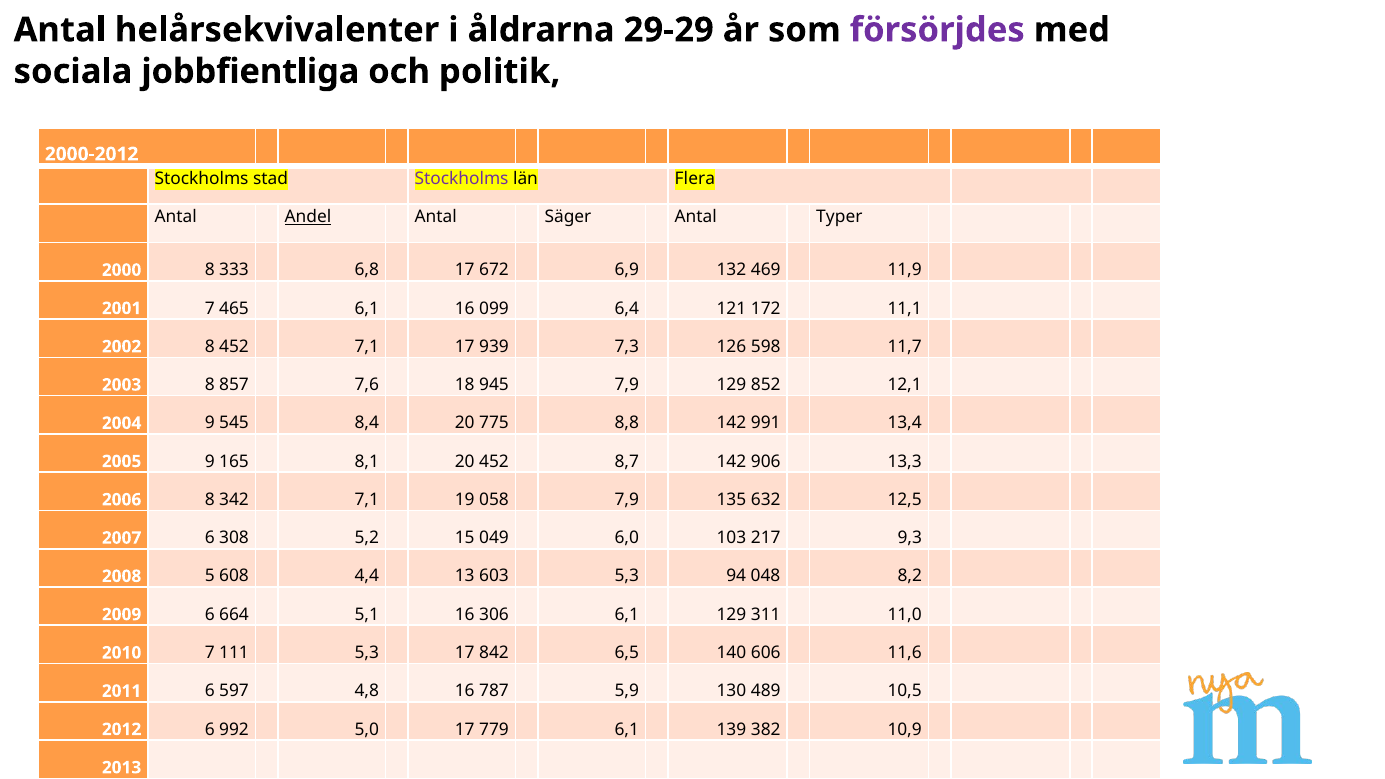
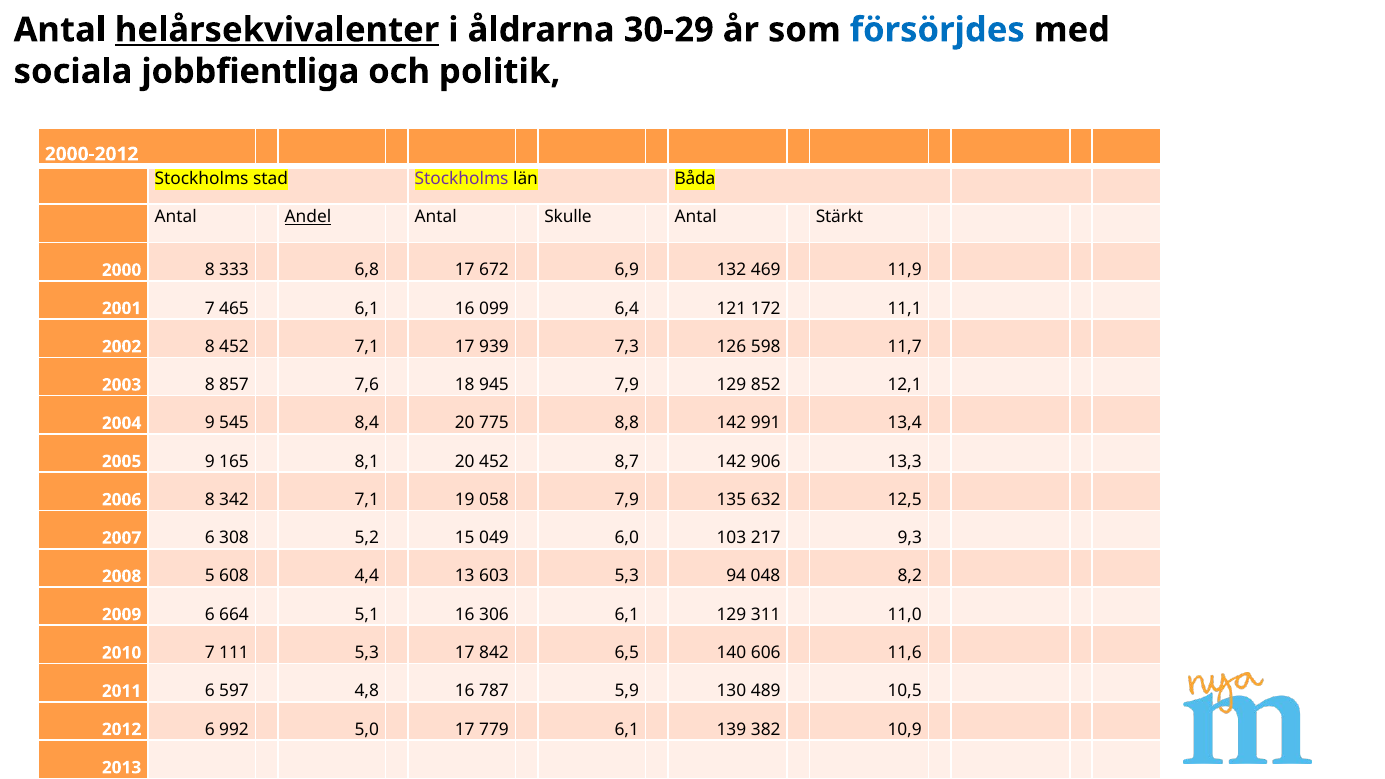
helårsekvivalenter underline: none -> present (277, 30)
29-29: 29-29 -> 30-29 (669, 30)
försörjdes colour: purple -> blue (937, 30)
Flera: Flera -> Båda (695, 179)
Säger: Säger -> Skulle (568, 217)
Typer: Typer -> Stärkt (839, 217)
